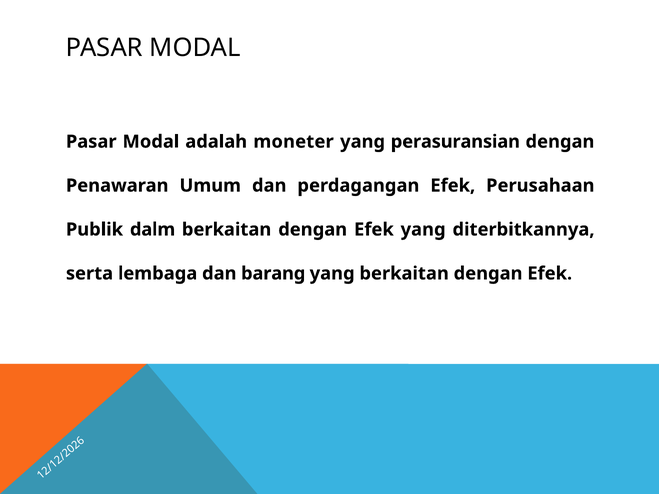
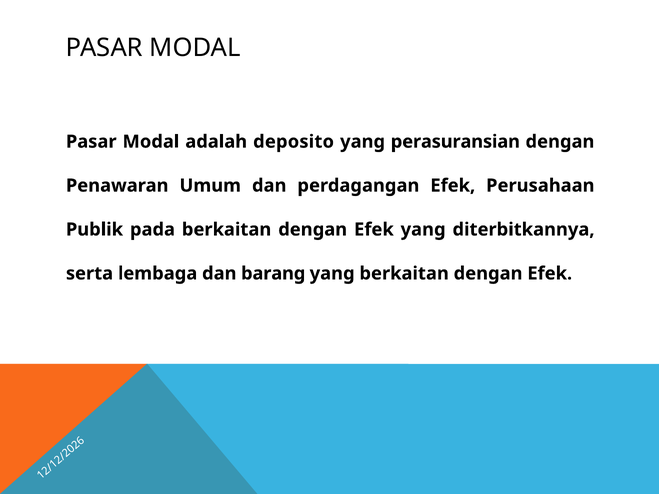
moneter: moneter -> deposito (294, 142)
dalm: dalm -> pada (152, 230)
